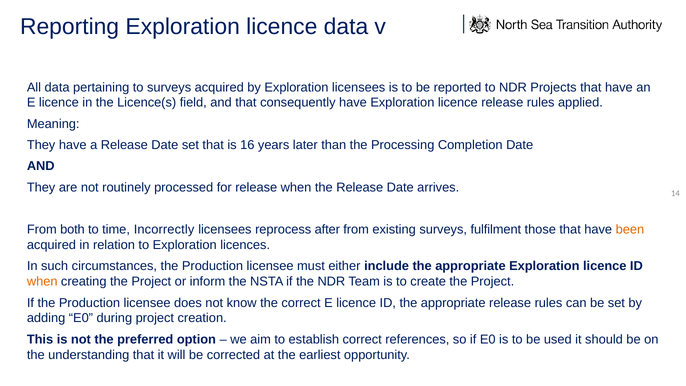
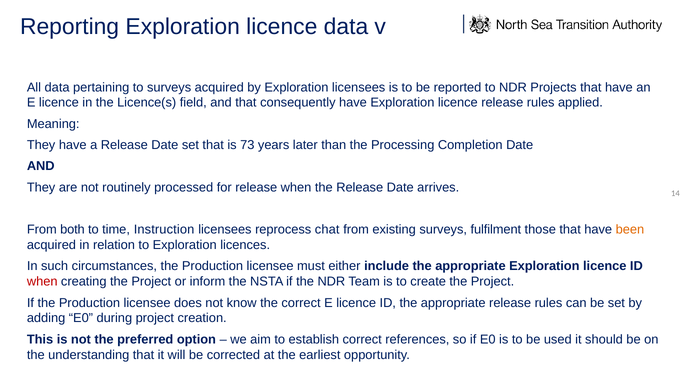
16: 16 -> 73 (247, 145)
Incorrectly: Incorrectly -> Instruction (164, 230)
after: after -> chat (327, 230)
when colour: orange -> red (42, 282)
